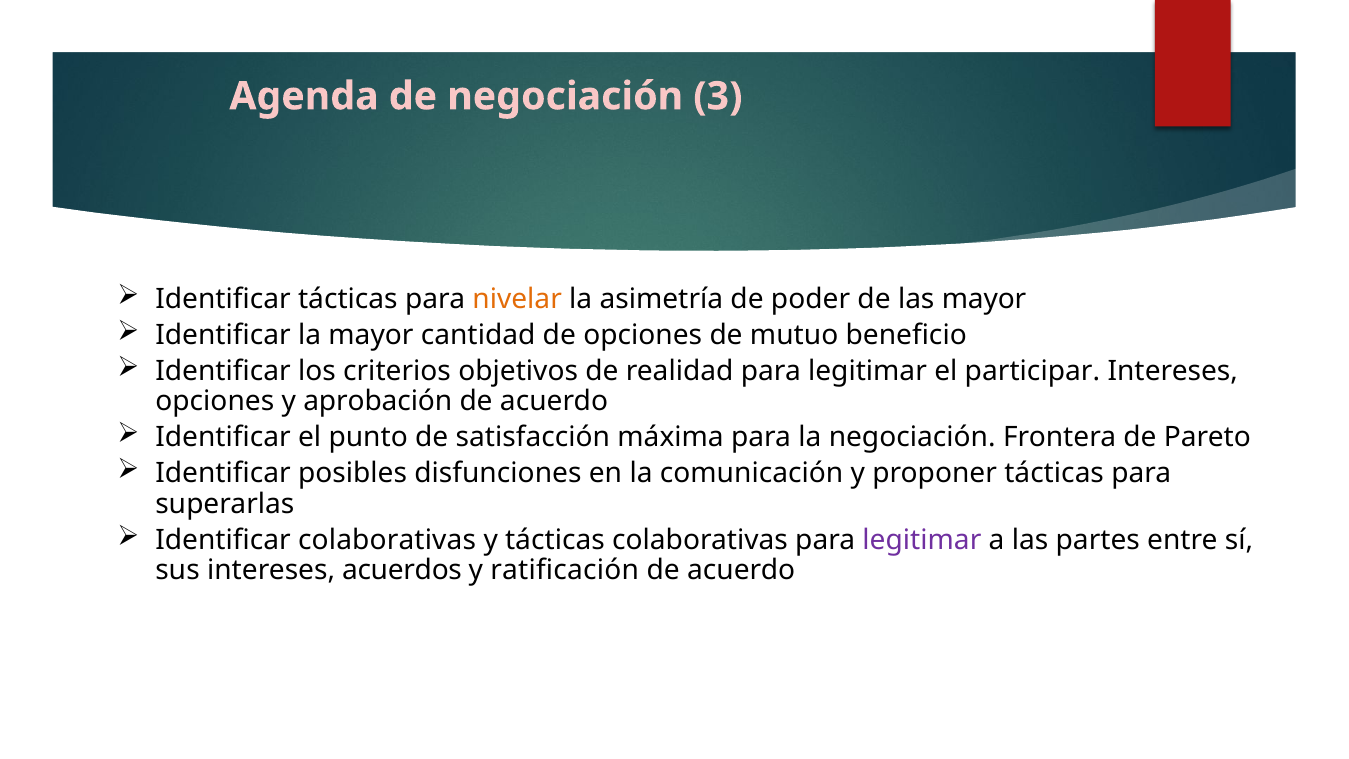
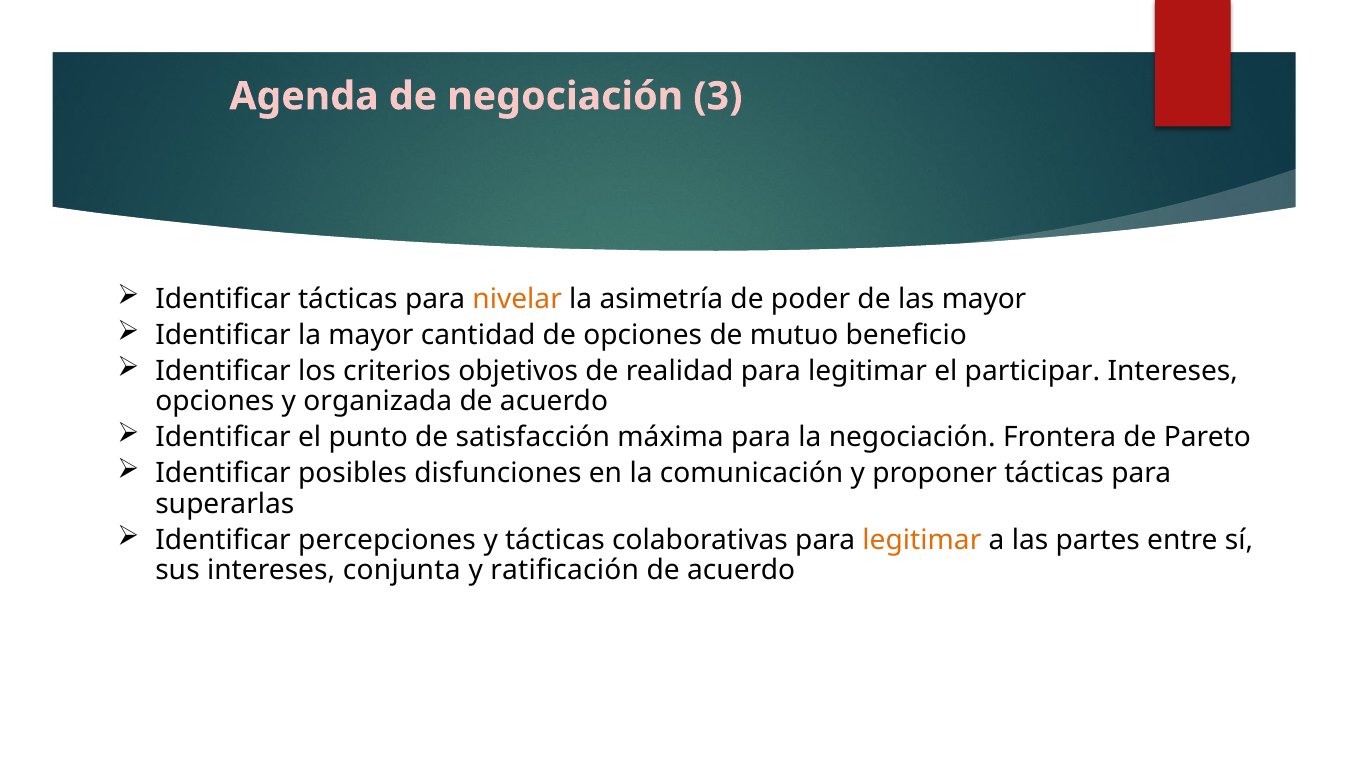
aprobación: aprobación -> organizada (378, 401)
Identificar colaborativas: colaborativas -> percepciones (387, 540)
legitimar colour: purple -> orange (922, 540)
acuerdos: acuerdos -> conjunta (402, 570)
